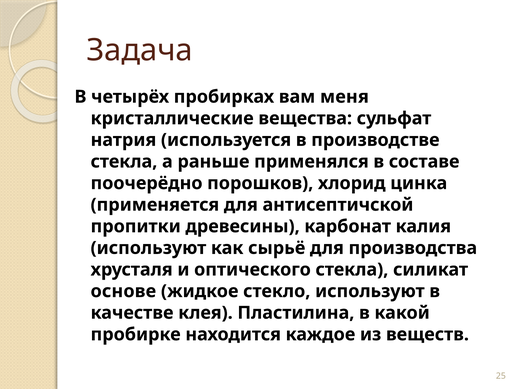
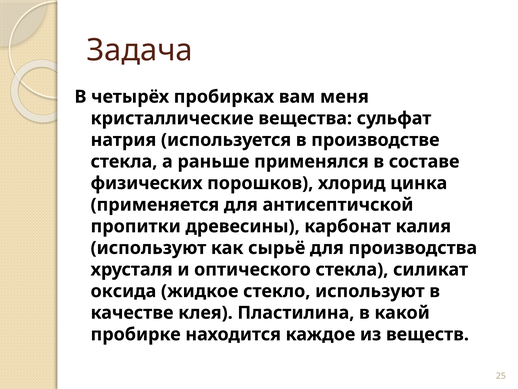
поочерёдно: поочерёдно -> физических (147, 183)
основе: основе -> оксида (123, 291)
